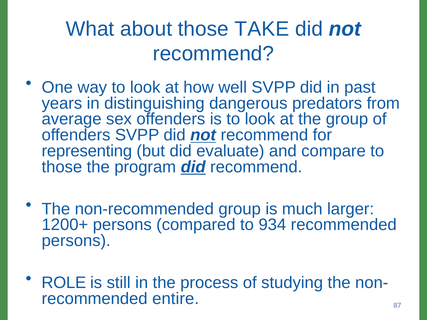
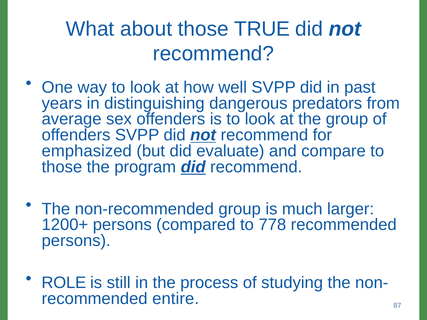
TAKE: TAKE -> TRUE (262, 29)
representing: representing -> emphasized (87, 151)
934: 934 -> 778 (272, 225)
